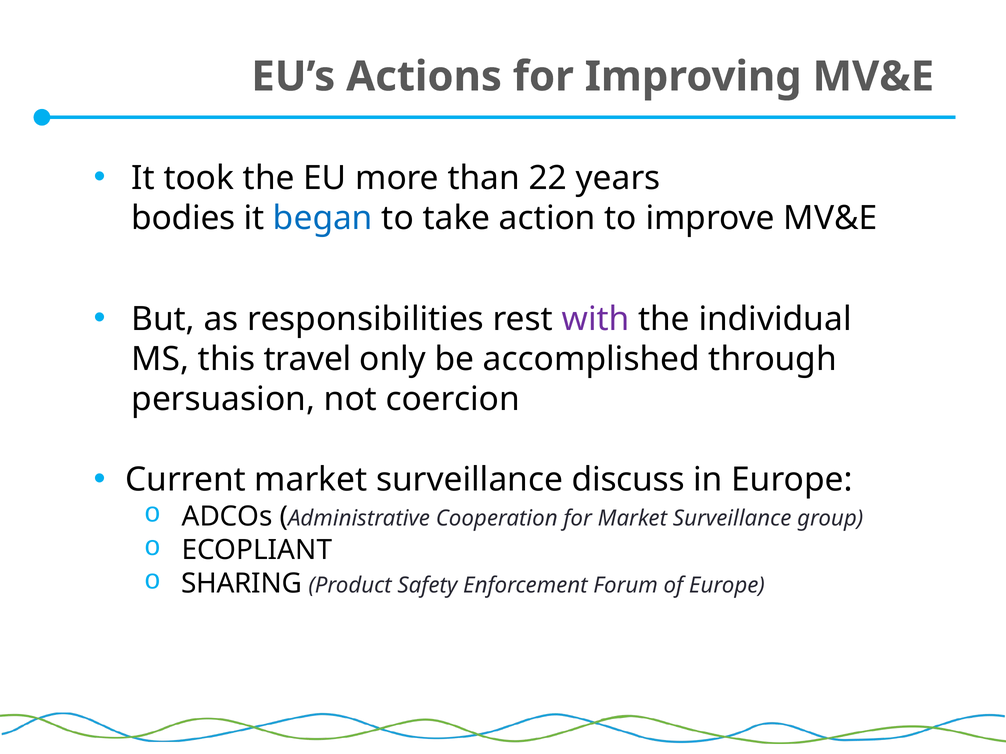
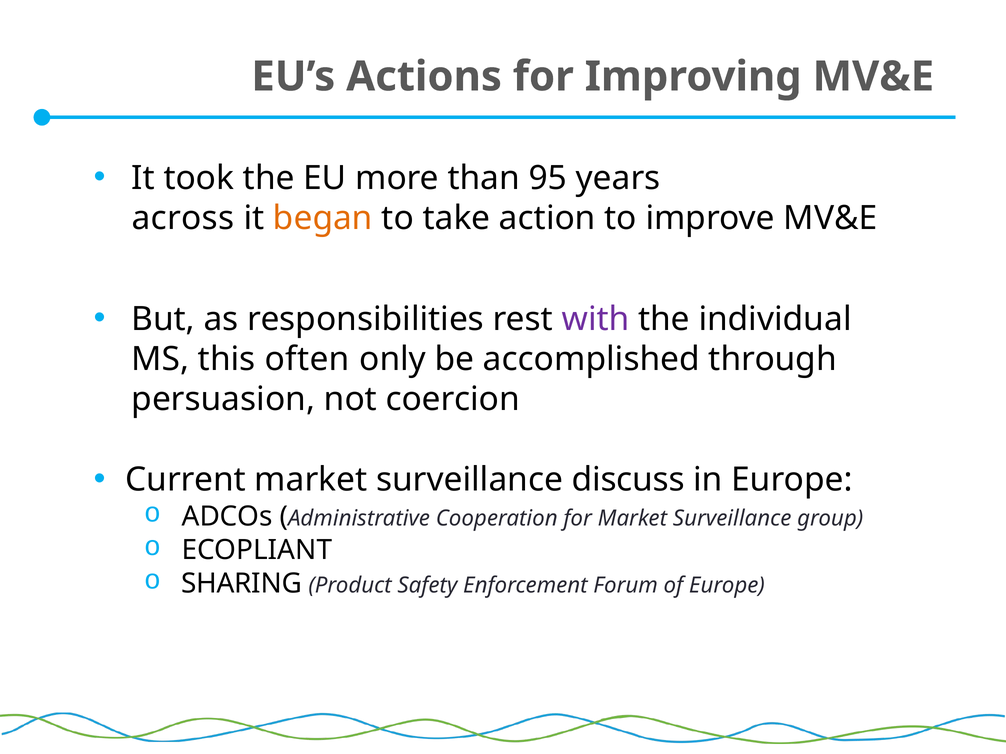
22: 22 -> 95 (548, 178)
bodies: bodies -> across (183, 219)
began colour: blue -> orange (323, 219)
travel: travel -> often (307, 359)
